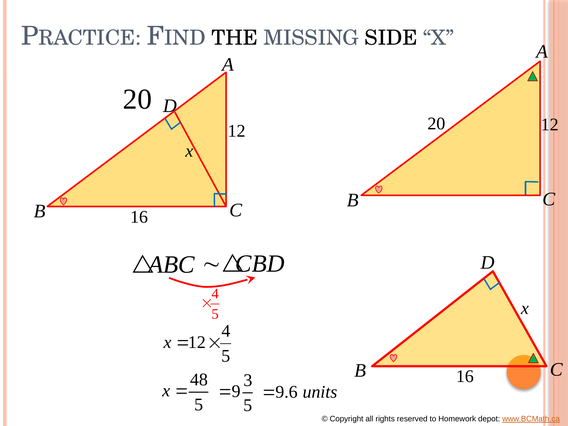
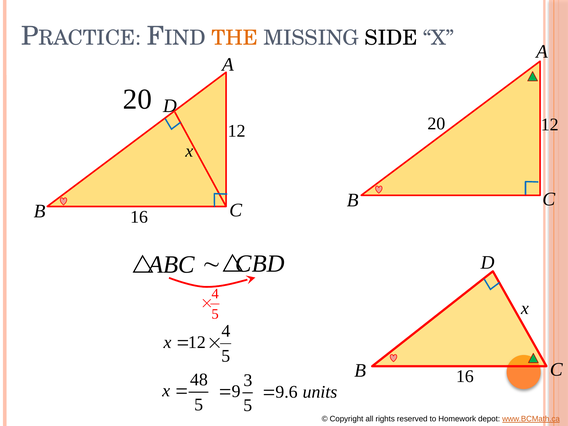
THE colour: black -> orange (235, 38)
